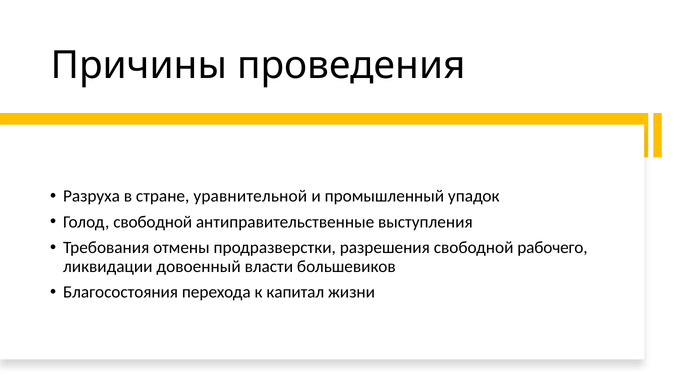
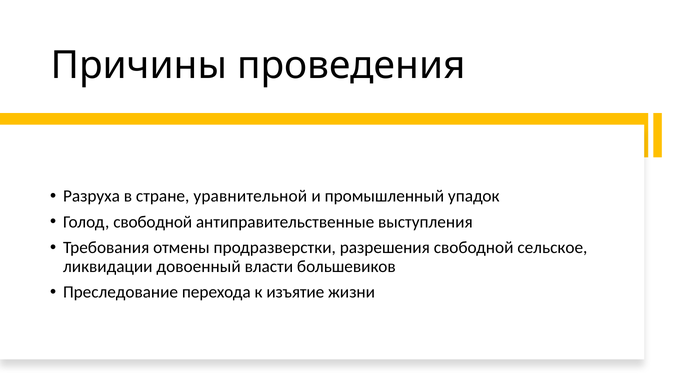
рабочего: рабочего -> сельское (552, 248)
Благосостояния: Благосостояния -> Преследование (121, 292)
капитал: капитал -> изъятие (295, 292)
